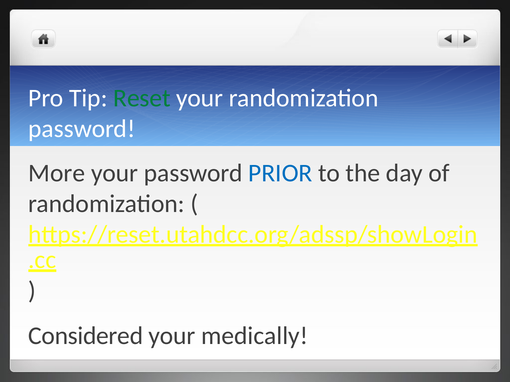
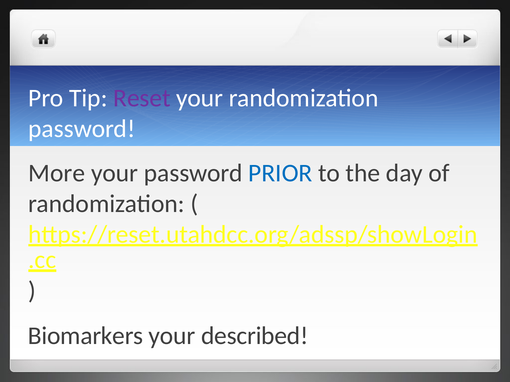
Reset colour: green -> purple (142, 98)
Considered: Considered -> Biomarkers (86, 336)
medically: medically -> described (255, 336)
